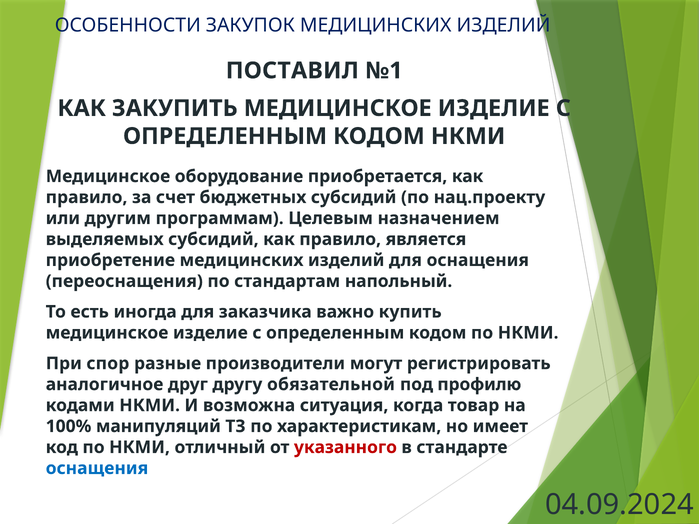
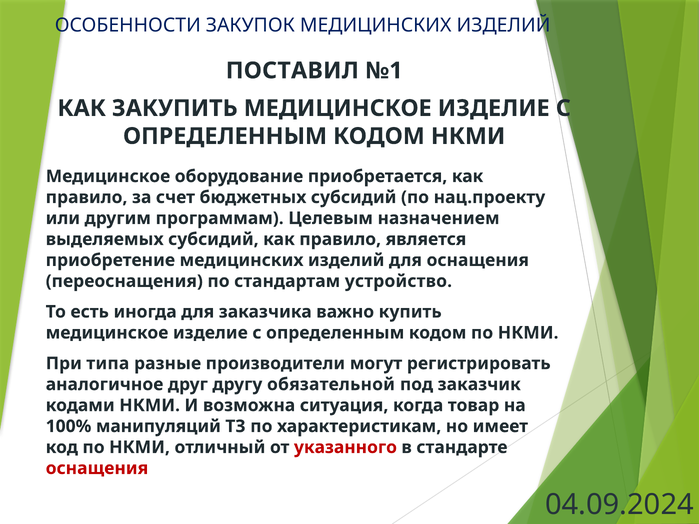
напольный: напольный -> устройство (398, 281)
спор: спор -> типа (108, 364)
профилю: профилю -> заказчик (479, 385)
оснащения colour: blue -> red (97, 468)
